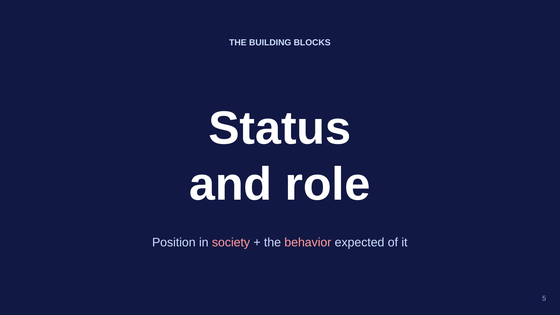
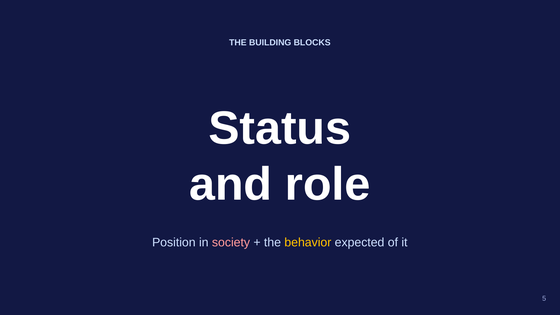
behavior colour: pink -> yellow (308, 242)
